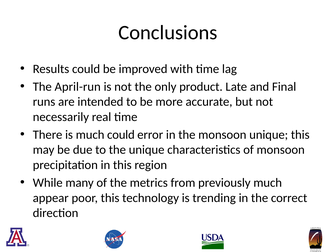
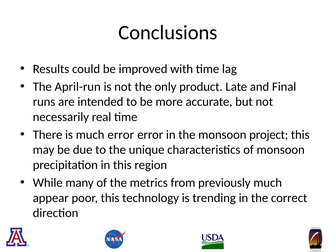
much could: could -> error (121, 135)
monsoon unique: unique -> project (269, 135)
